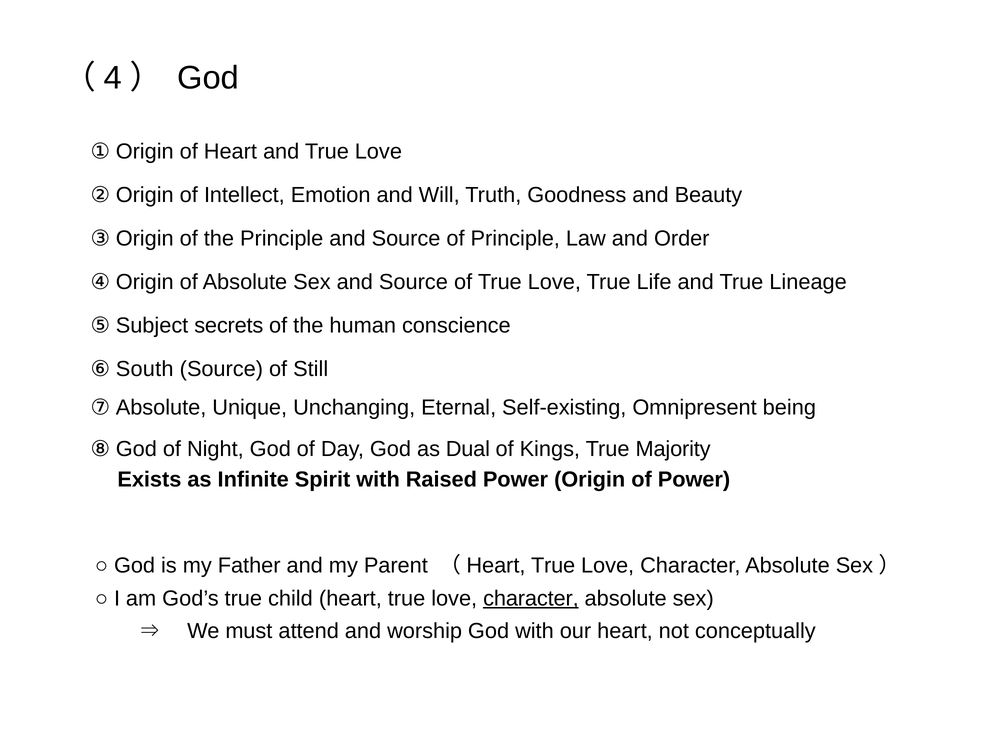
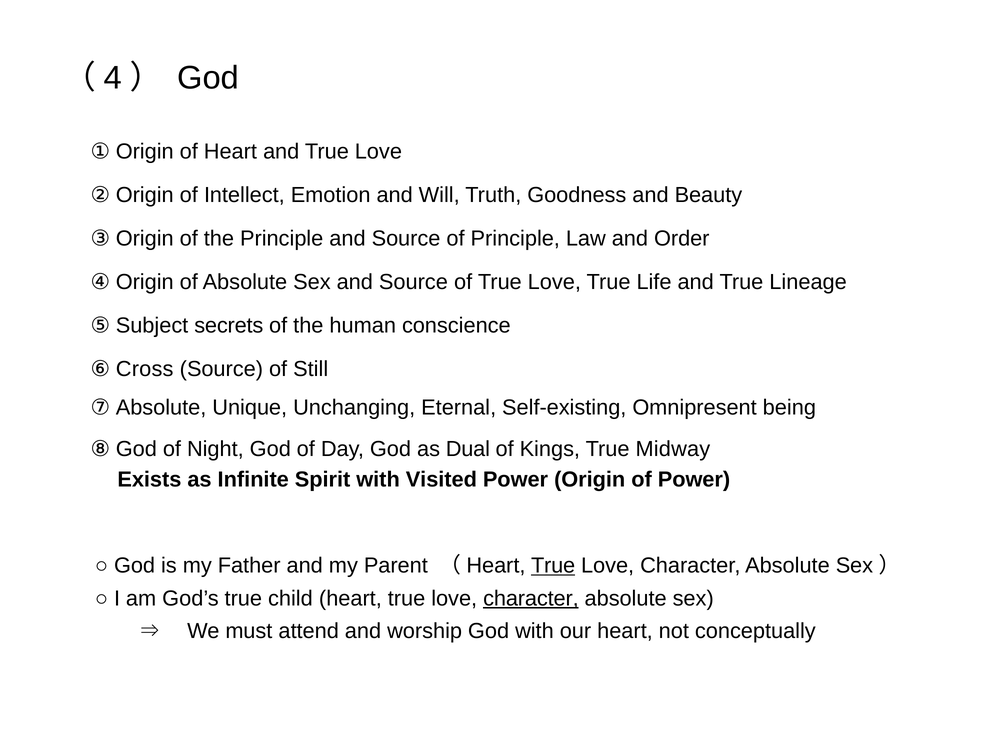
South: South -> Cross (145, 369)
Majority: Majority -> Midway (673, 449)
Raised: Raised -> Visited (441, 480)
True underline: none -> present (553, 565)
